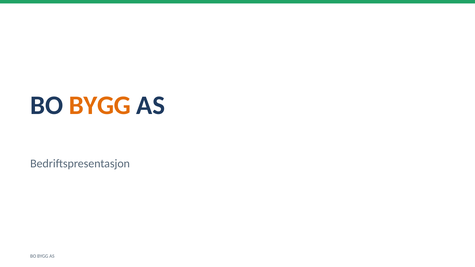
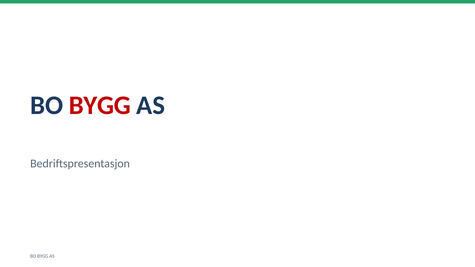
BYGG colour: orange -> red (100, 105)
